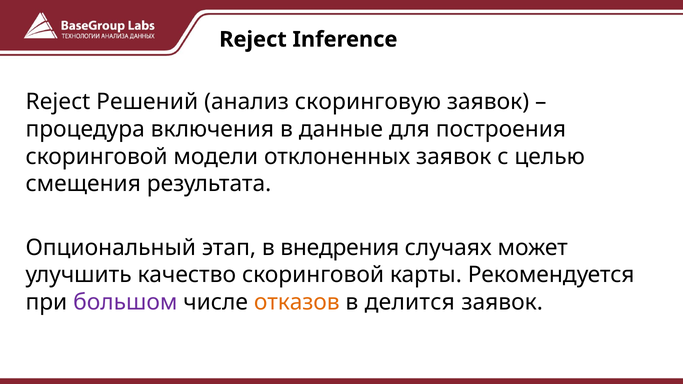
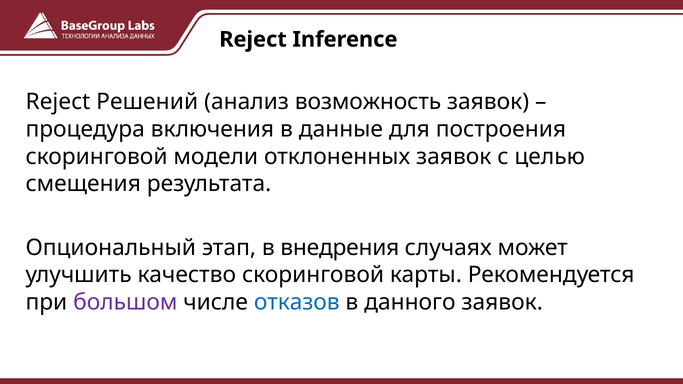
скоринговую: скоринговую -> возможность (368, 102)
отказов colour: orange -> blue (297, 302)
делится: делится -> данного (410, 302)
